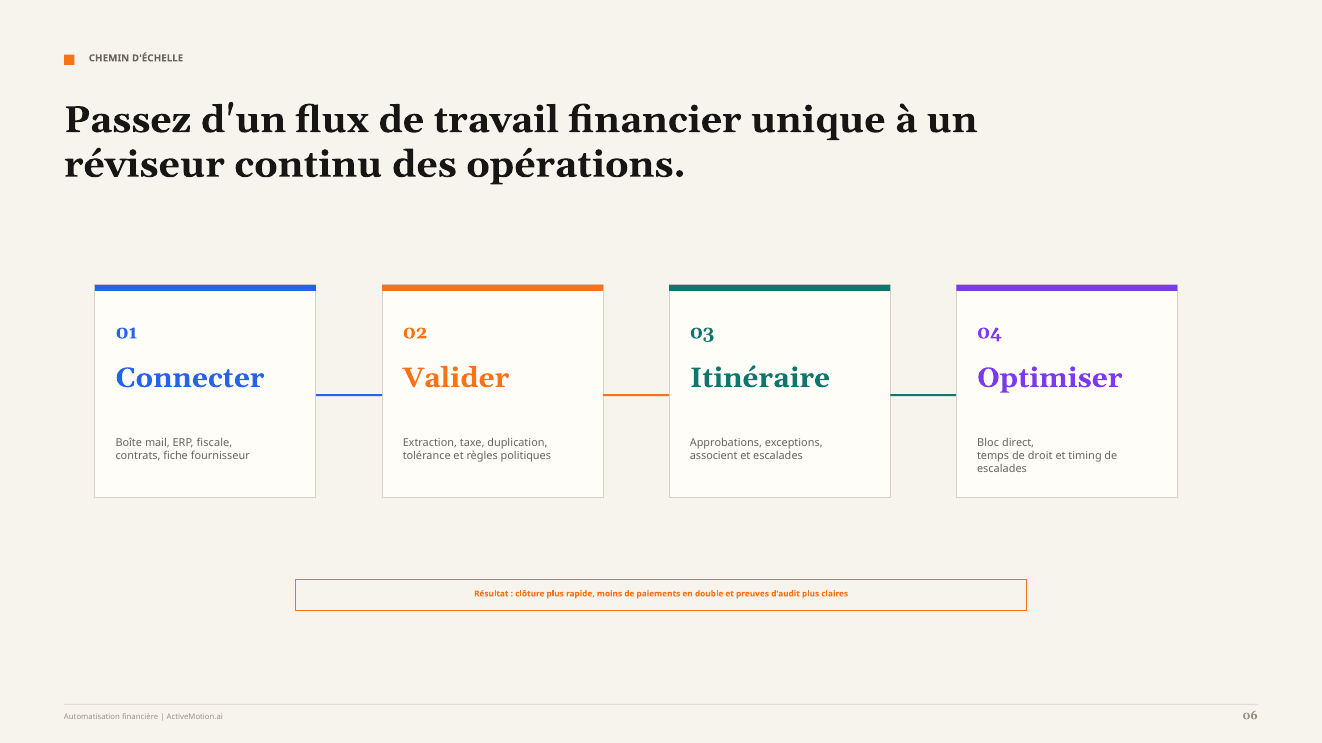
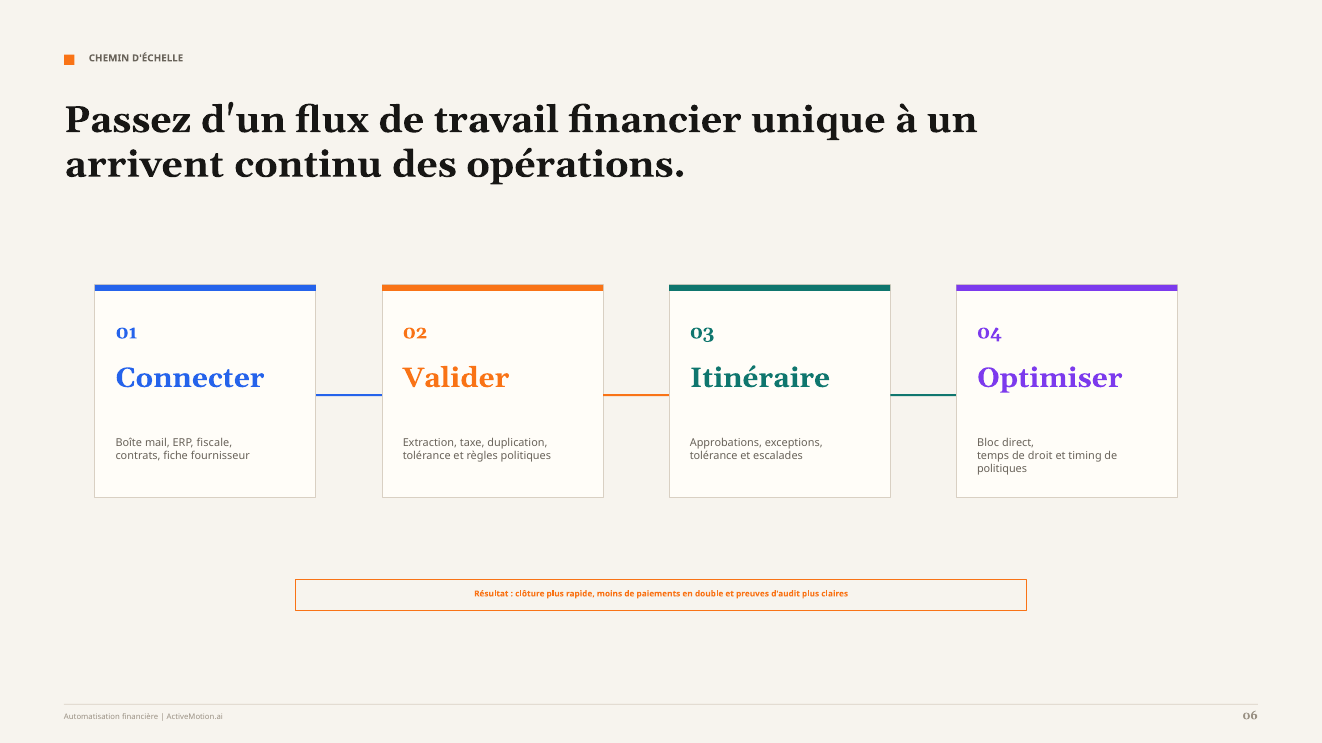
réviseur: réviseur -> arrivent (144, 165)
associent: associent -> tolérance (714, 456)
escalades: escalades -> politiques (1002, 469)
